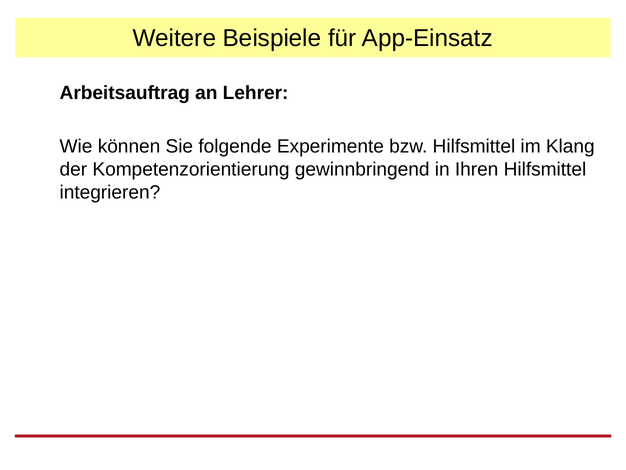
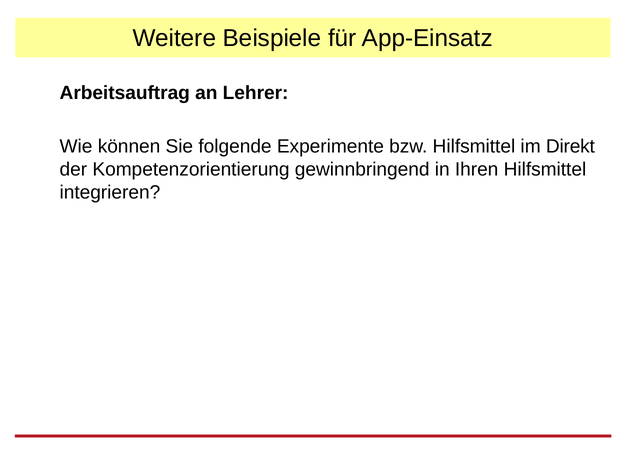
Klang: Klang -> Direkt (570, 146)
